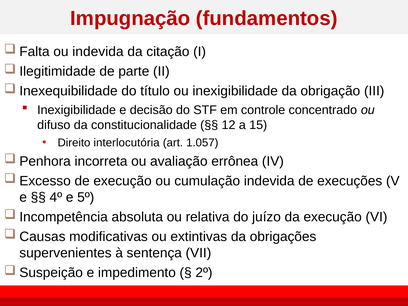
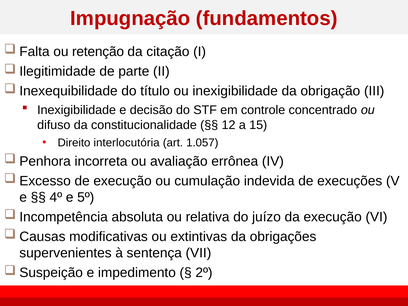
ou indevida: indevida -> retenção (98, 52)
